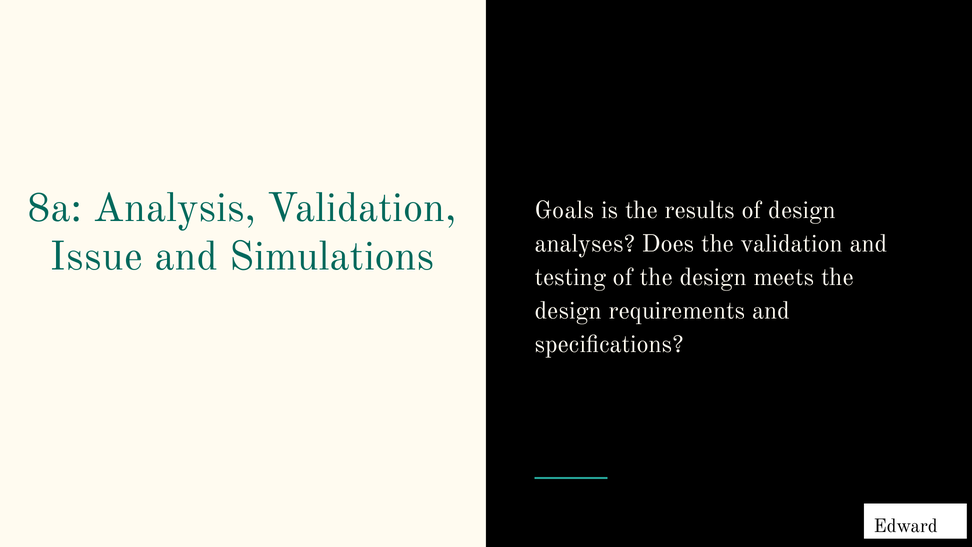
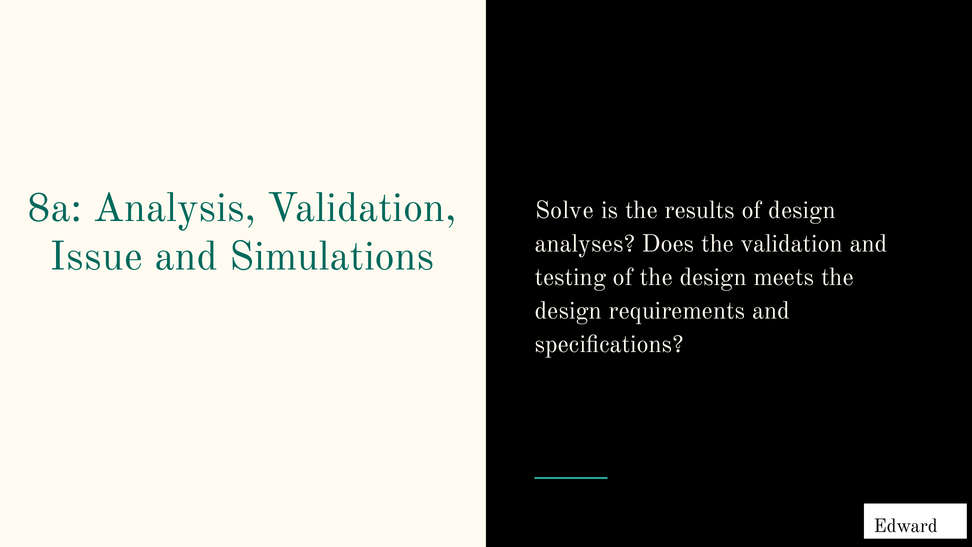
Goals: Goals -> Solve (564, 210)
